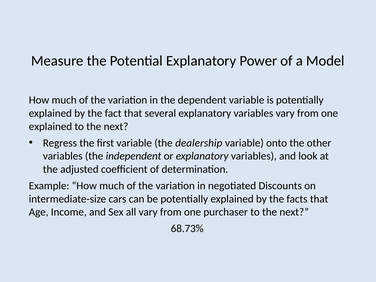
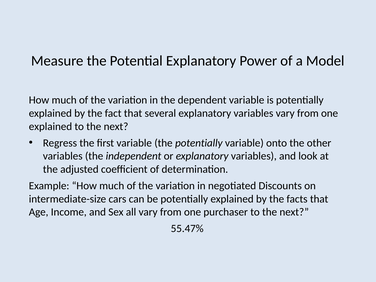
the dealership: dealership -> potentially (199, 143)
68.73%: 68.73% -> 55.47% (187, 229)
